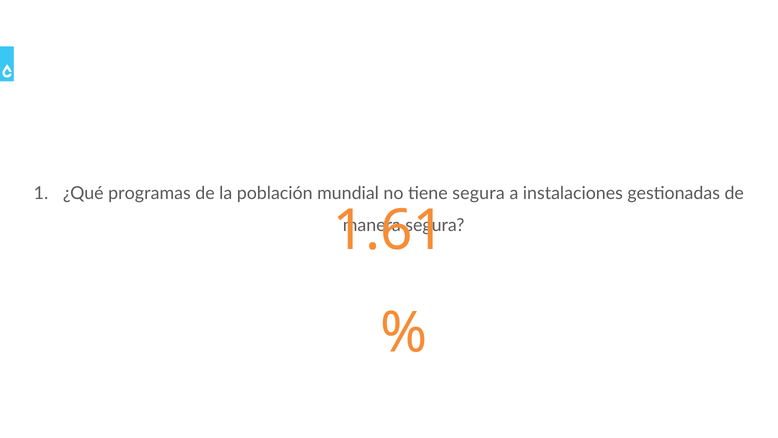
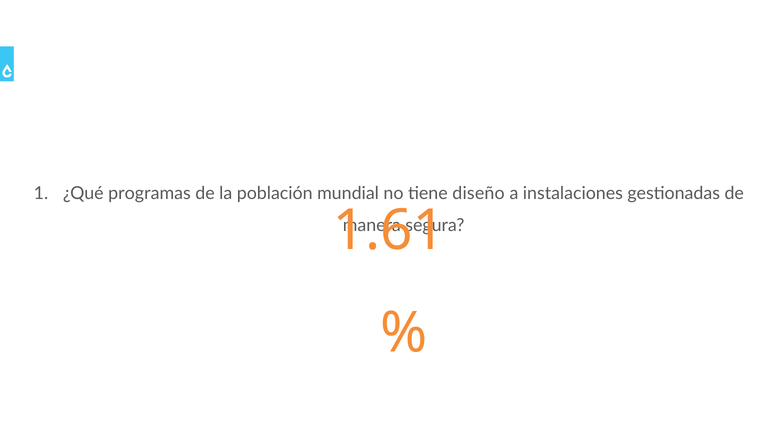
tiene segura: segura -> diseño (479, 193)
